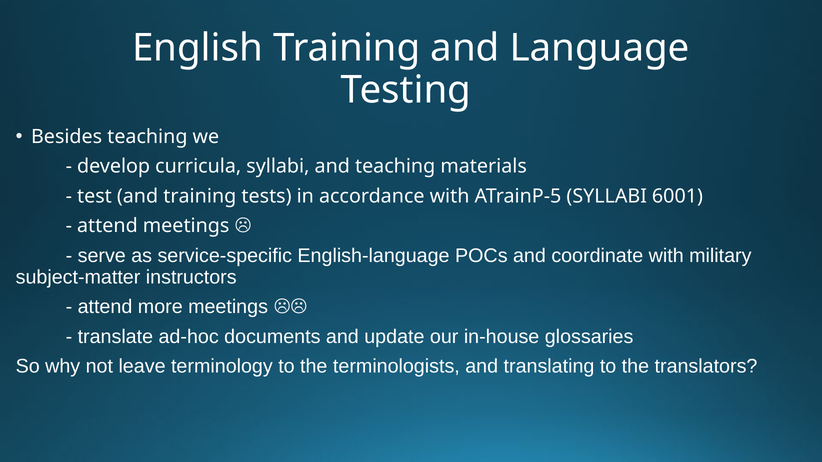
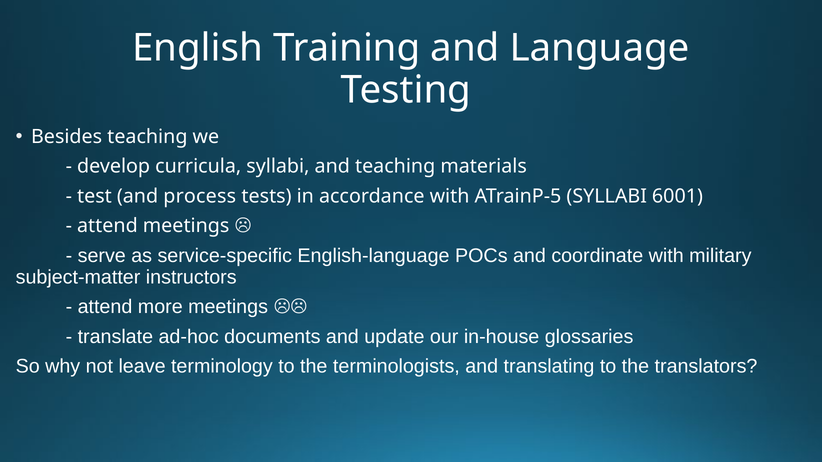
and training: training -> process (200, 196)
